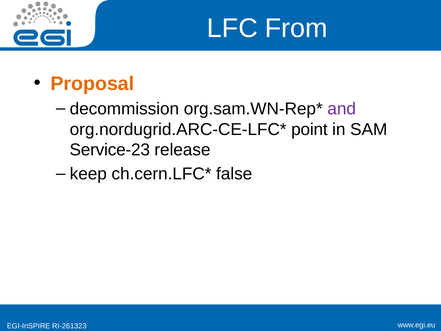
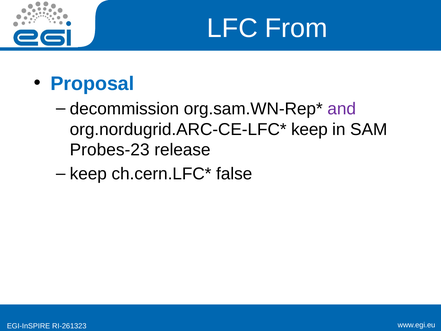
Proposal colour: orange -> blue (92, 83)
point: point -> keep (309, 129)
Service-23: Service-23 -> Probes-23 (110, 150)
